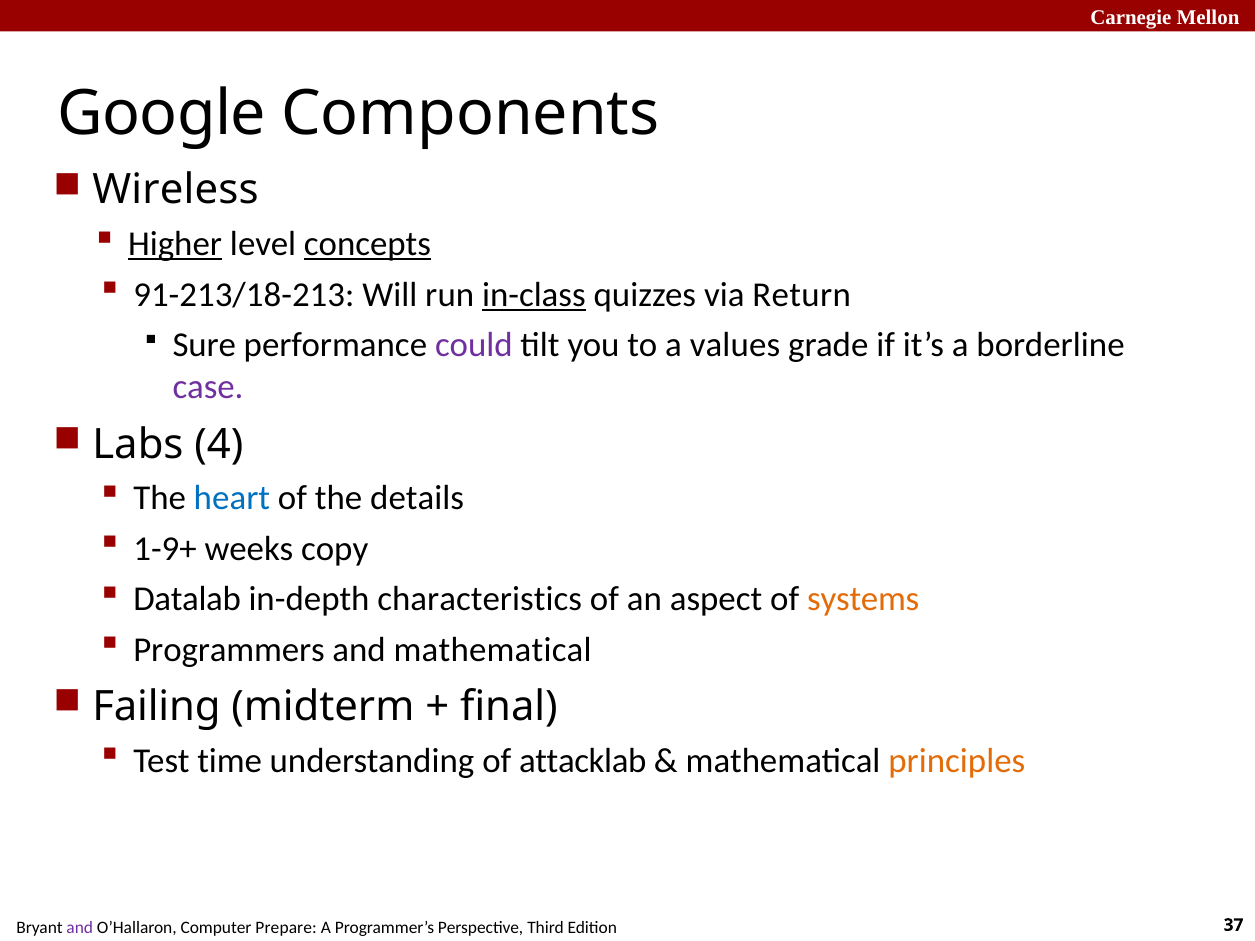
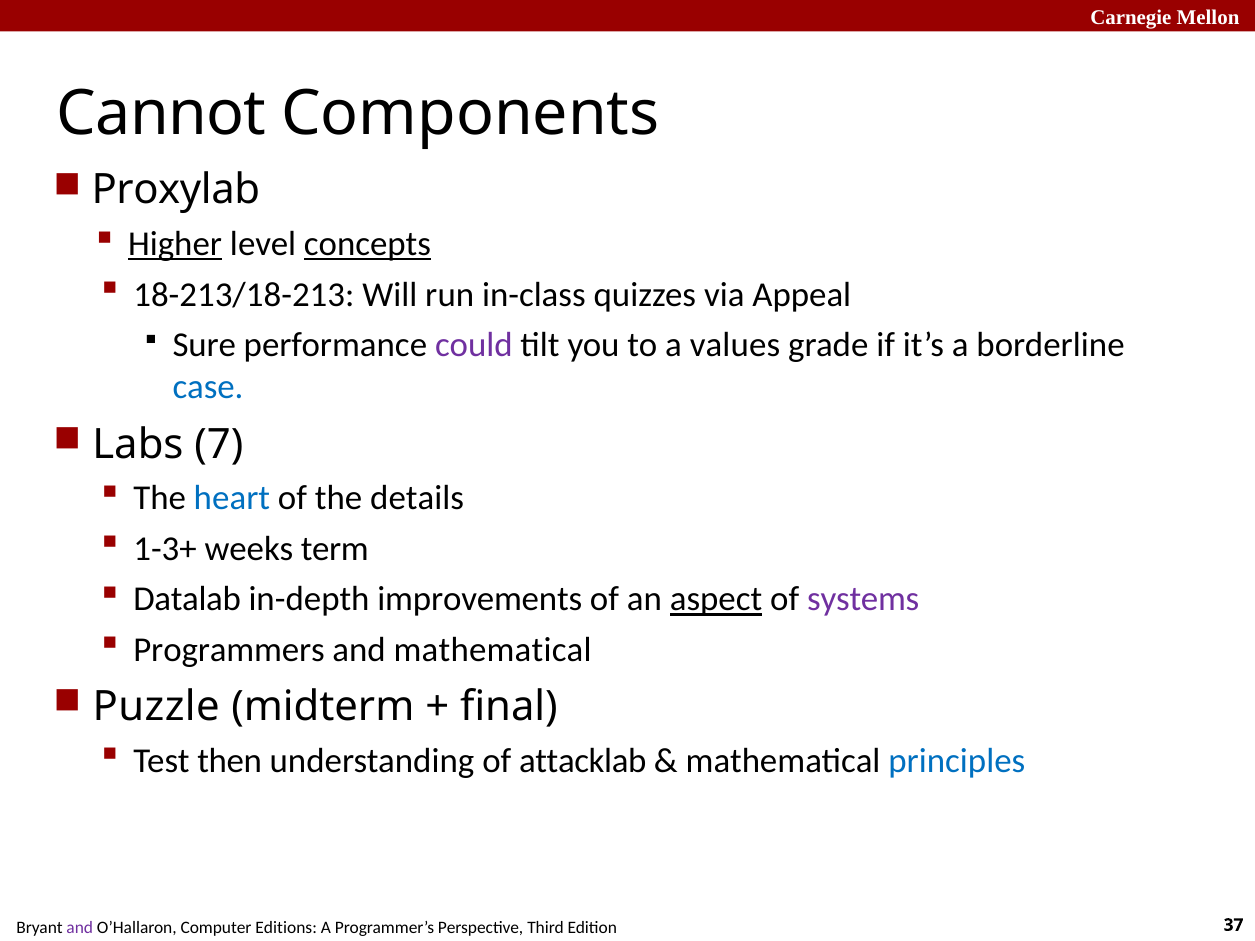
Google: Google -> Cannot (162, 114)
Wireless: Wireless -> Proxylab (176, 190)
91-213/18-213: 91-213/18-213 -> 18-213/18-213 (244, 295)
in-class underline: present -> none (534, 295)
Return: Return -> Appeal (802, 295)
case colour: purple -> blue (208, 387)
4: 4 -> 7 (219, 444)
1-9+: 1-9+ -> 1-3+ (165, 549)
copy: copy -> term (335, 549)
characteristics: characteristics -> improvements (480, 600)
aspect underline: none -> present (716, 600)
systems colour: orange -> purple (863, 600)
Failing: Failing -> Puzzle (156, 707)
time: time -> then (230, 761)
principles colour: orange -> blue (957, 761)
Prepare: Prepare -> Editions (286, 928)
